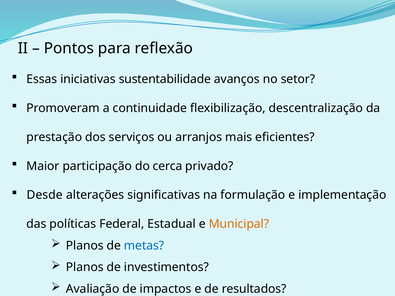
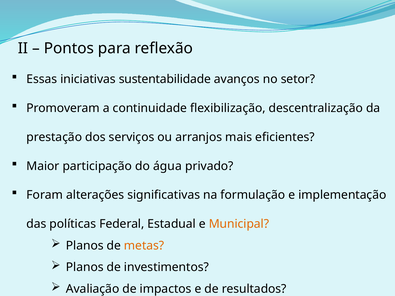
cerca: cerca -> água (167, 166)
Desde: Desde -> Foram (45, 195)
metas colour: blue -> orange (144, 246)
